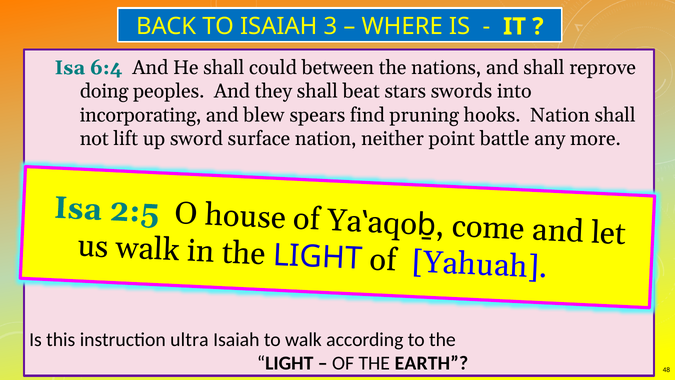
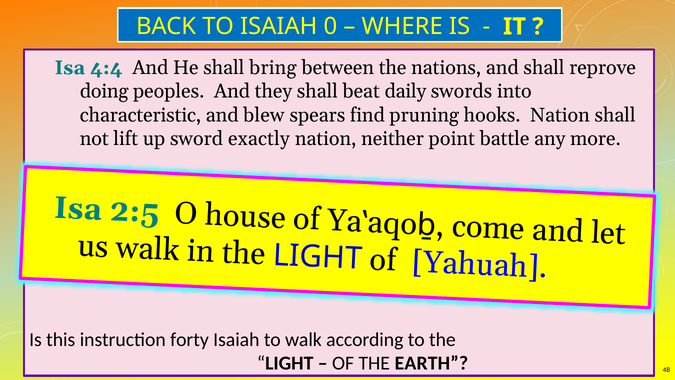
3: 3 -> 0 (330, 27)
6:4: 6:4 -> 4:4 (106, 68)
could: could -> bring (273, 68)
stars: stars -> daily (405, 91)
incorporating: incorporating -> characteristic (140, 115)
surface: surface -> exactly (259, 139)
ultra: ultra -> forty (189, 340)
